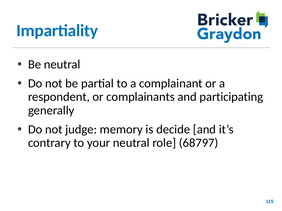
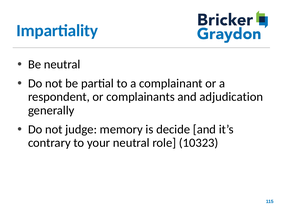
participating: participating -> adjudication (231, 97)
68797: 68797 -> 10323 (199, 143)
